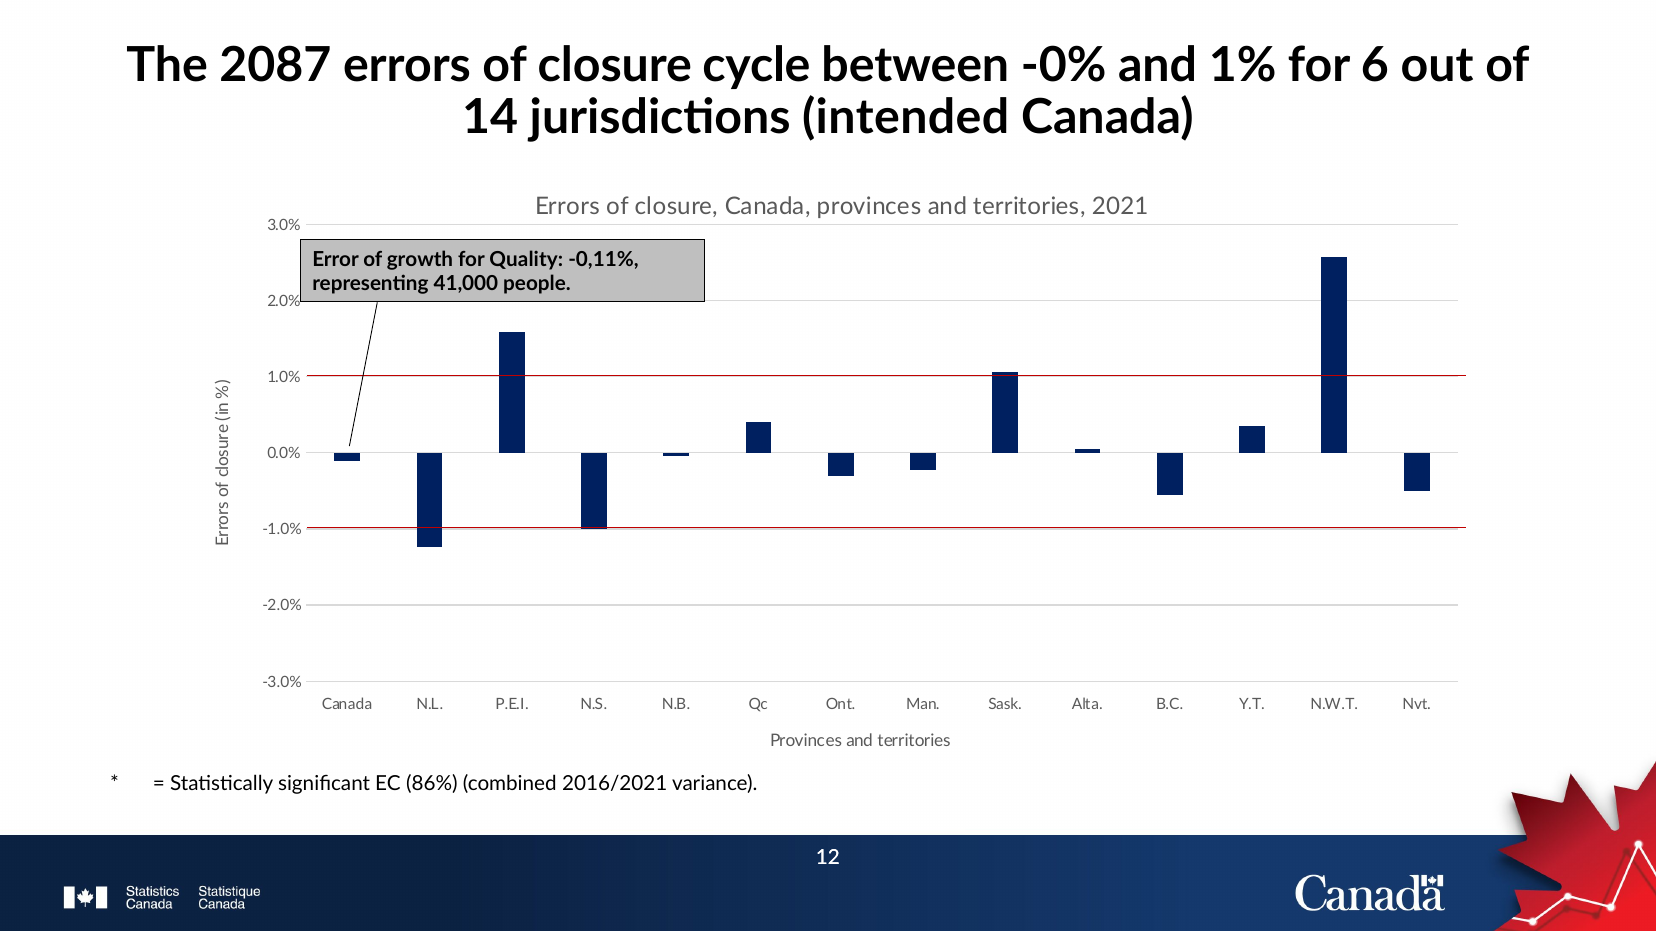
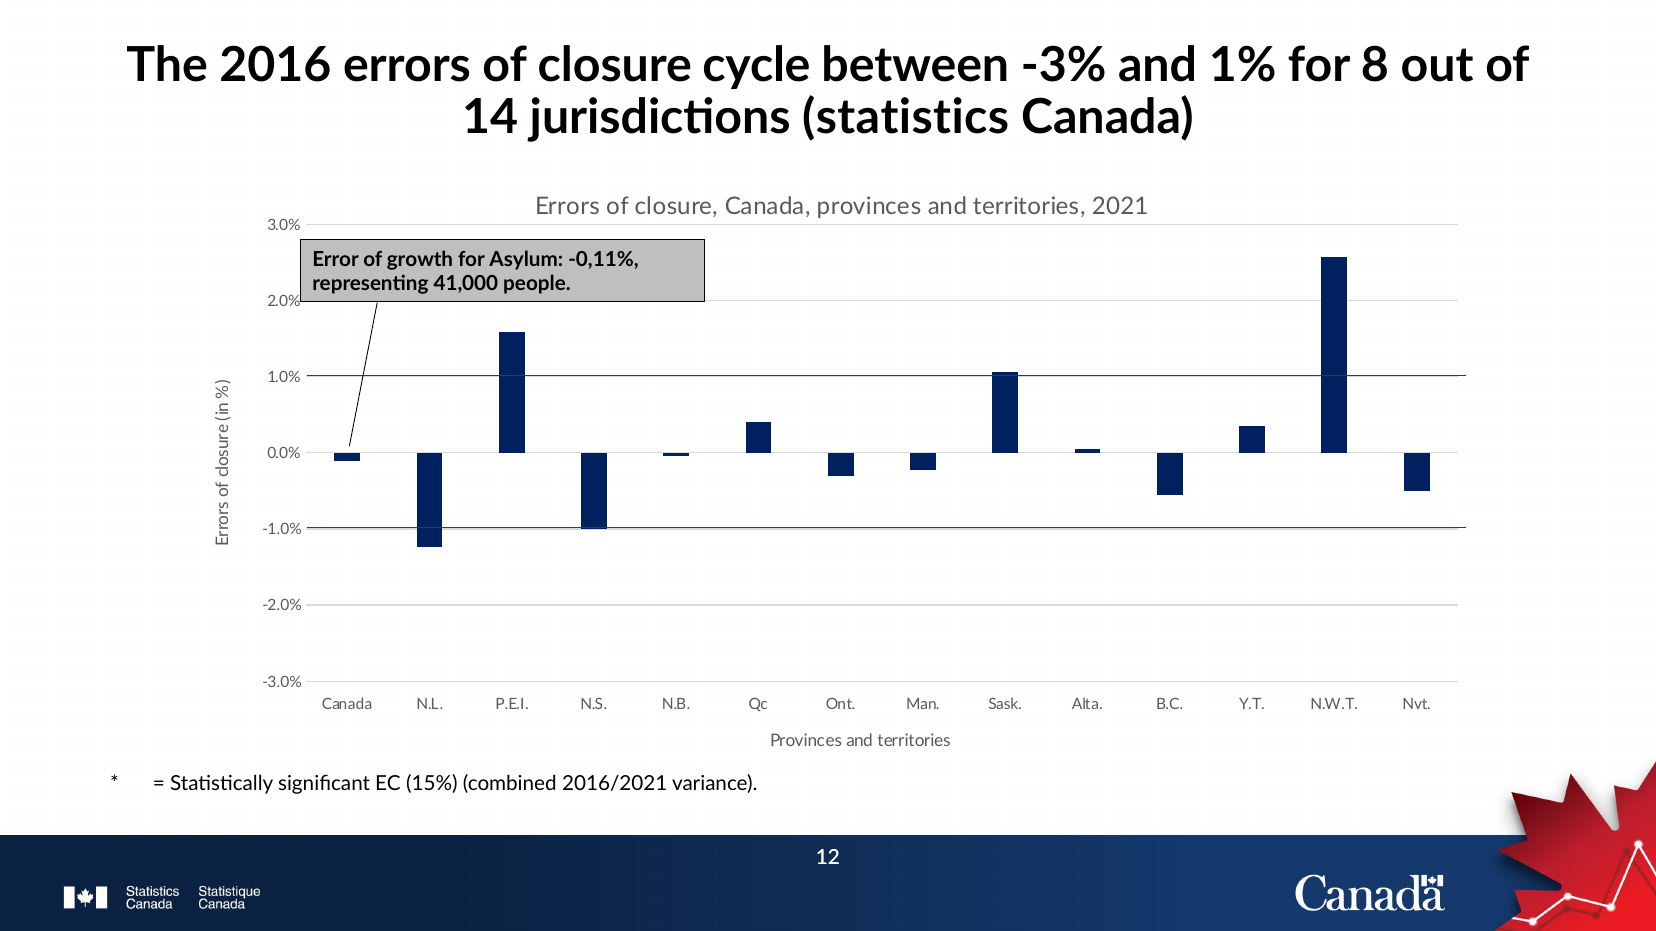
2087: 2087 -> 2016 (275, 65)
-0%: -0% -> -3% (1064, 65)
6: 6 -> 8 (1375, 65)
intended: intended -> statistics (906, 117)
Quality: Quality -> Asylum (526, 259)
86%: 86% -> 15% (432, 784)
